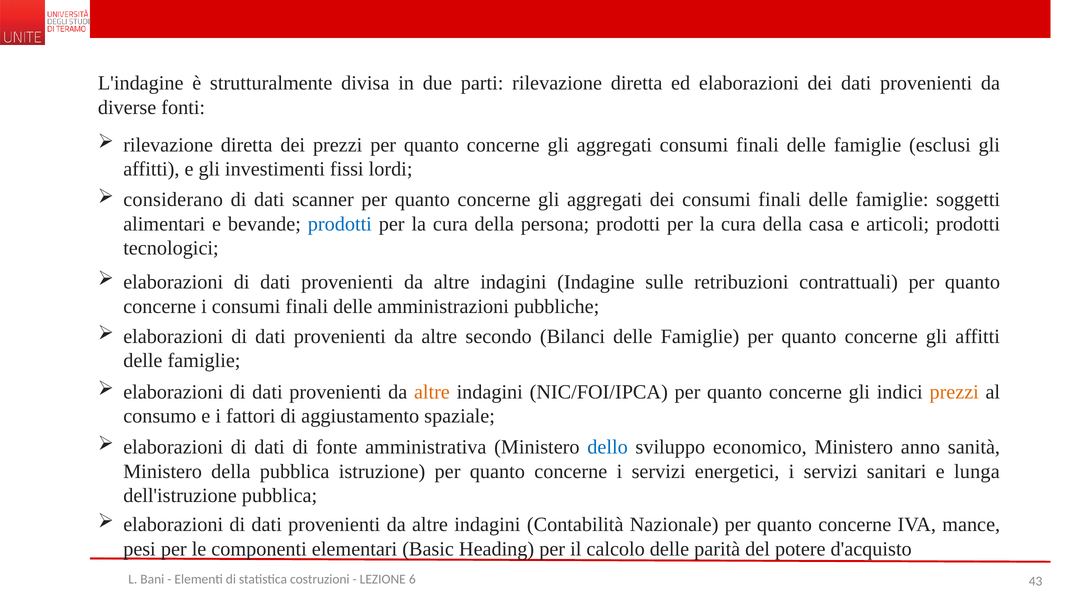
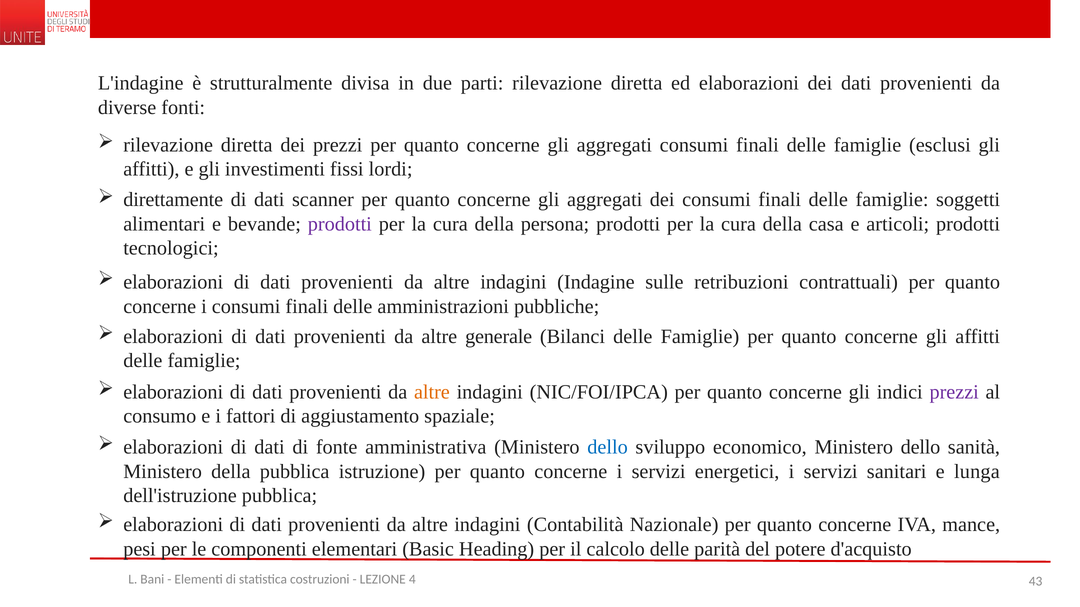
considerano: considerano -> direttamente (173, 200)
prodotti colour: blue -> purple (340, 224)
secondo: secondo -> generale (499, 337)
prezzi colour: orange -> purple (954, 392)
economico Ministero anno: anno -> dello (921, 447)
6: 6 -> 4 (412, 580)
